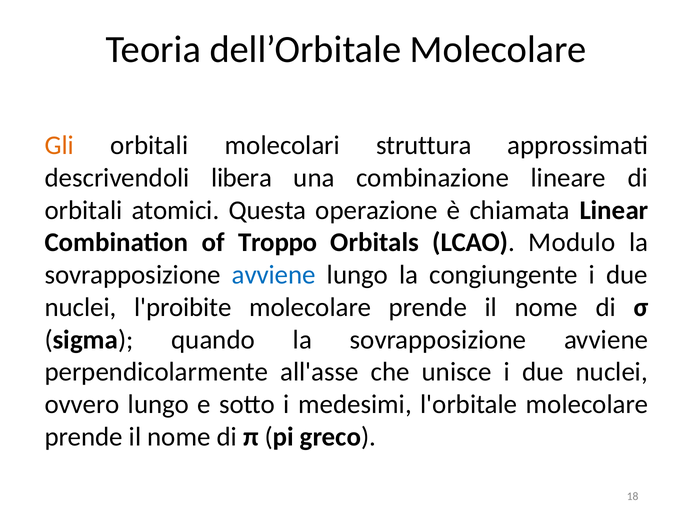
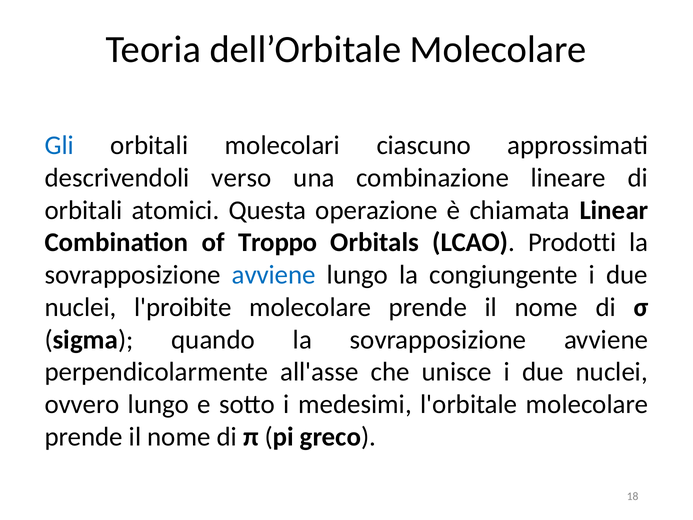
Gli colour: orange -> blue (59, 145)
struttura: struttura -> ciascuno (424, 145)
libera: libera -> verso (241, 178)
Modulo: Modulo -> Prodotti (572, 242)
